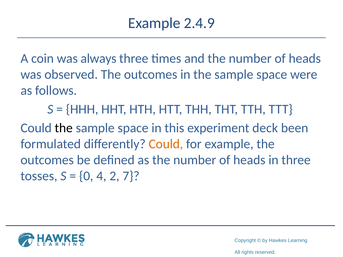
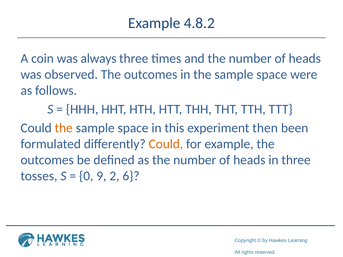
2.4.9: 2.4.9 -> 4.8.2 (199, 23)
the colour: black -> orange (64, 128)
deck: deck -> then (265, 128)
4: 4 -> 9 (101, 176)
7: 7 -> 6 (131, 176)
